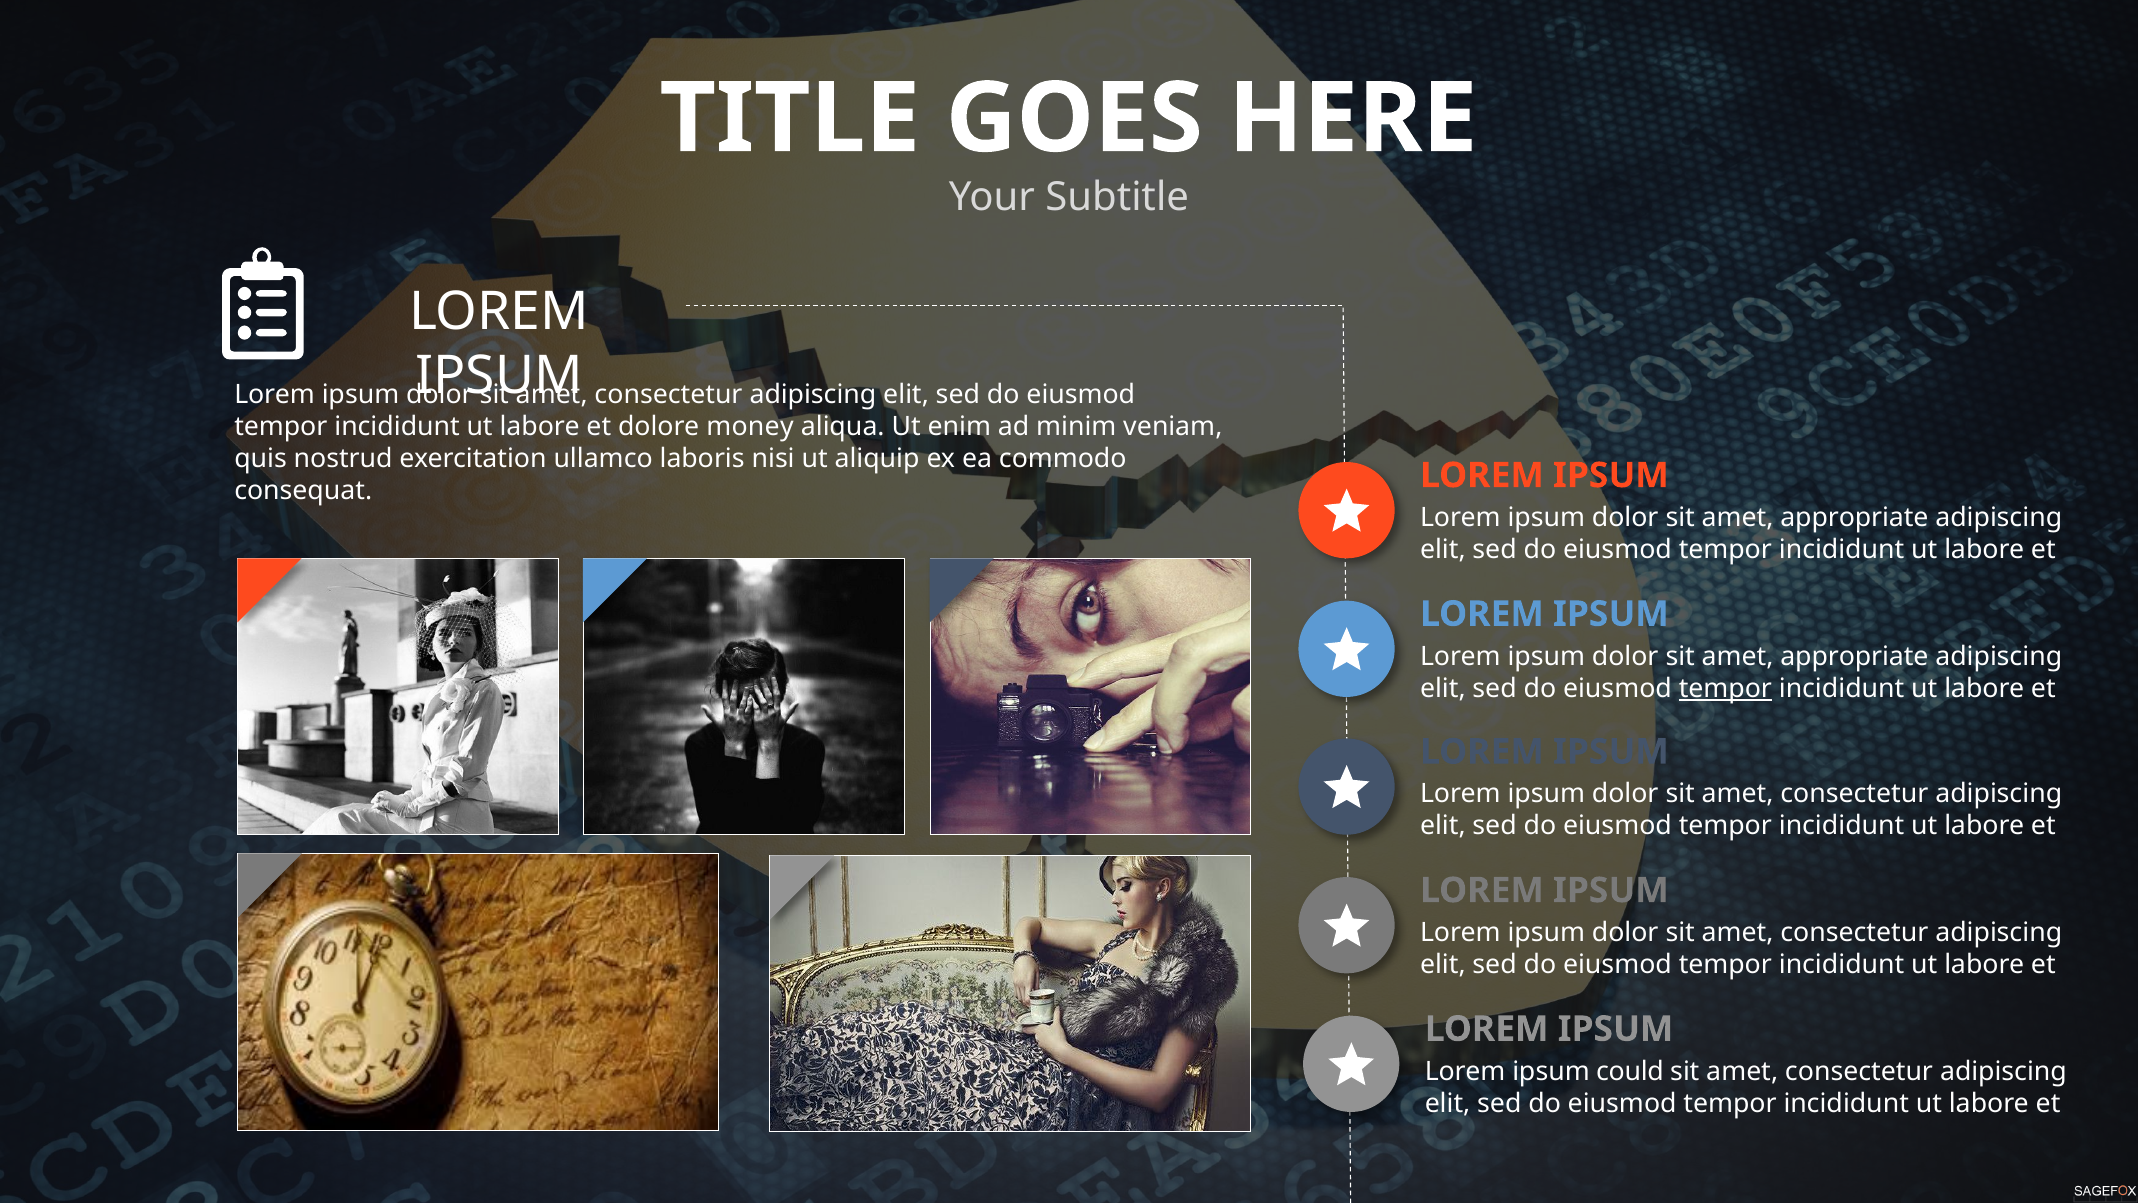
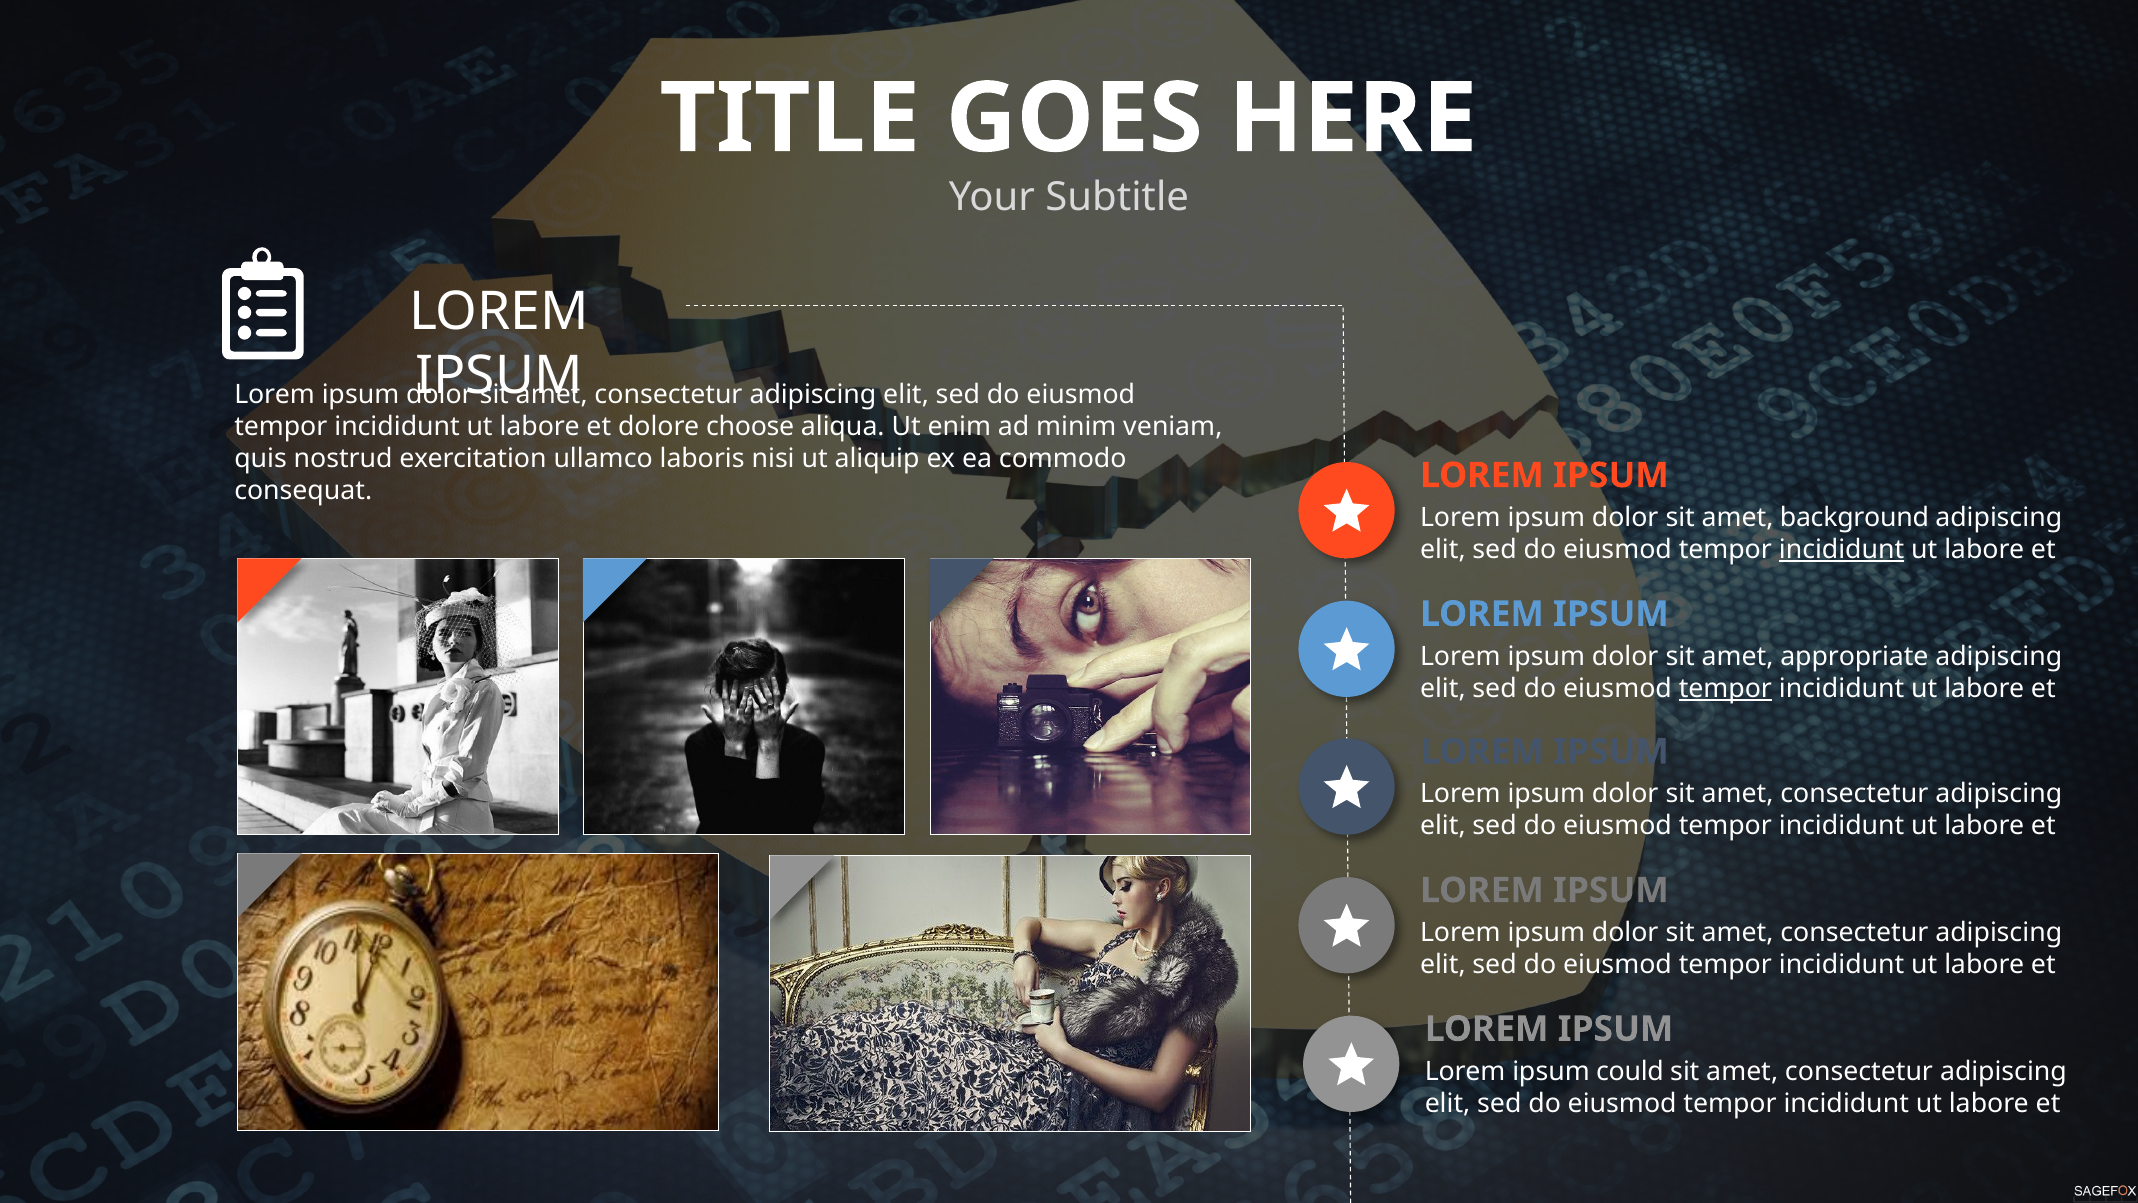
money: money -> choose (750, 427)
appropriate: appropriate -> background (1854, 517)
incididunt underline: none -> present (1842, 550)
